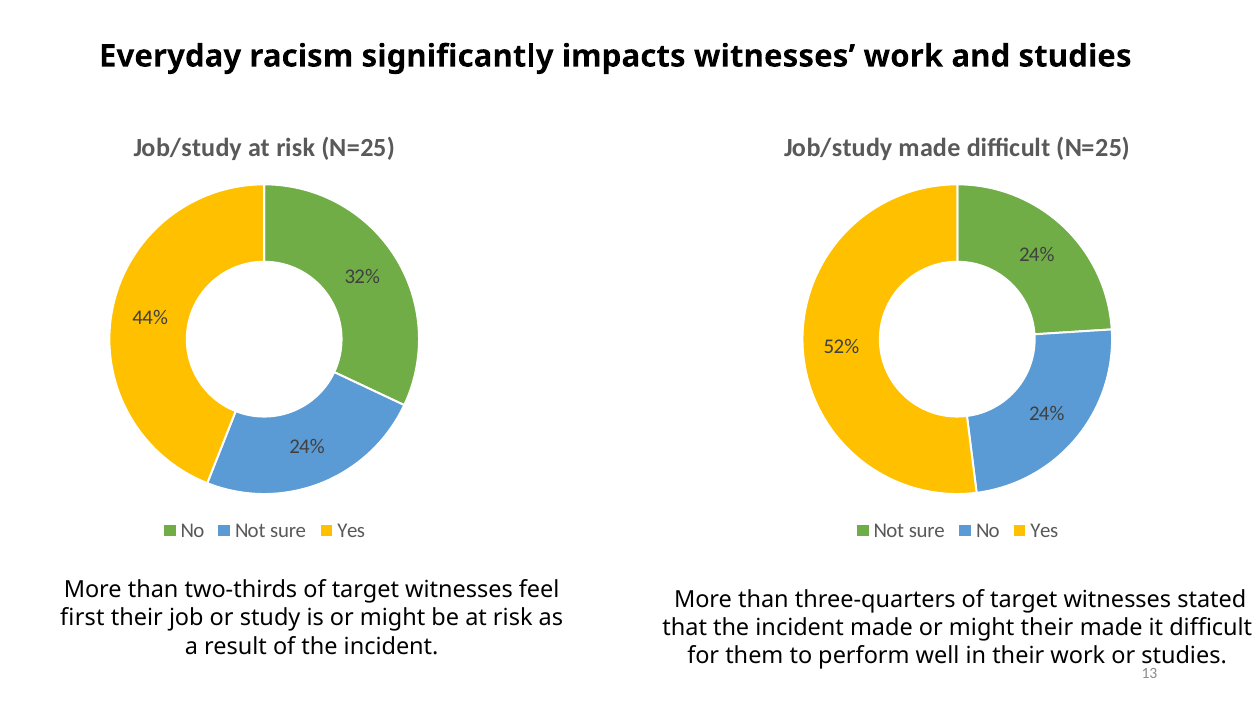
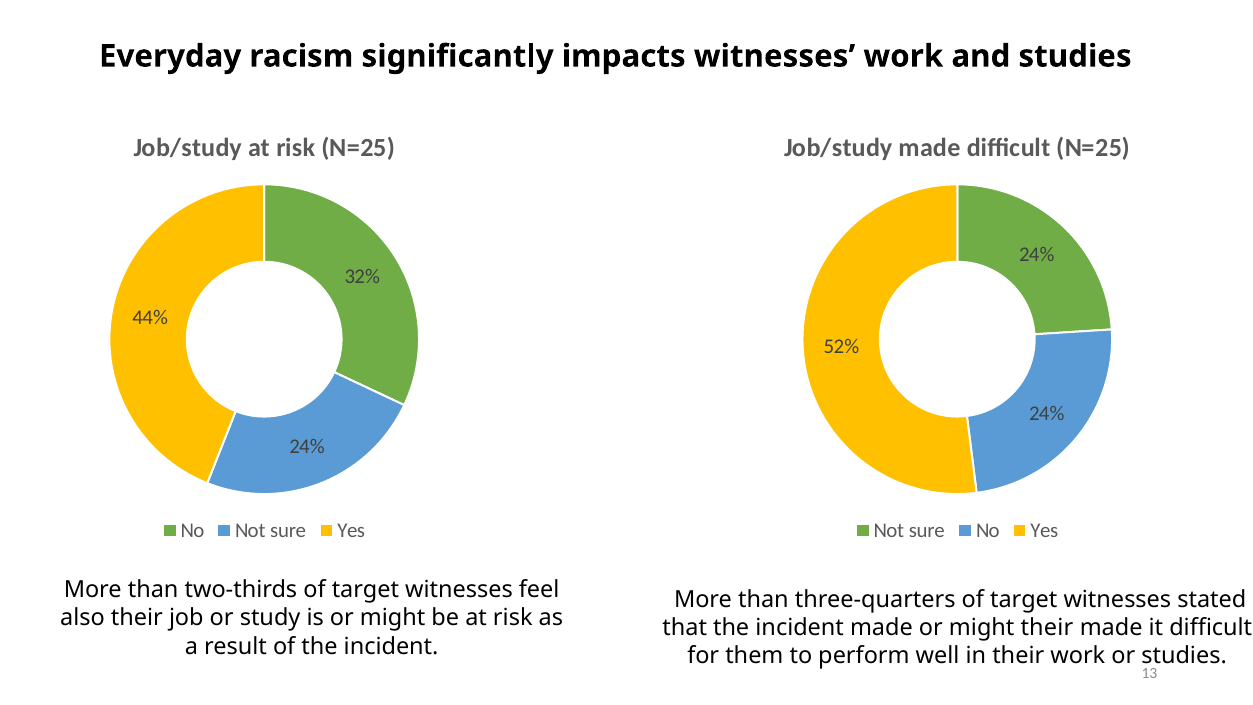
first: first -> also (83, 618)
